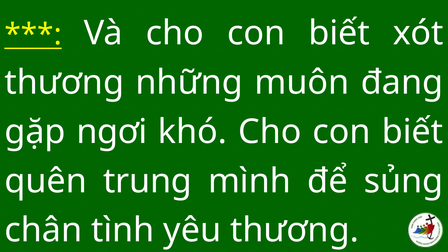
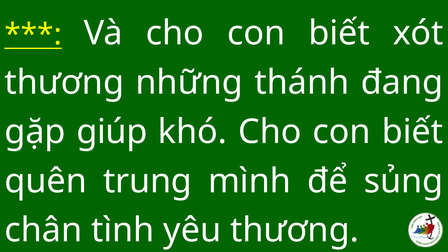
muôn: muôn -> thánh (302, 83)
ngơi: ngơi -> giúp (112, 132)
